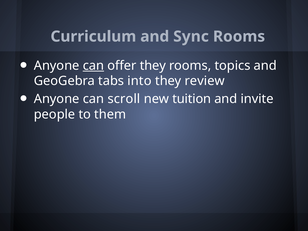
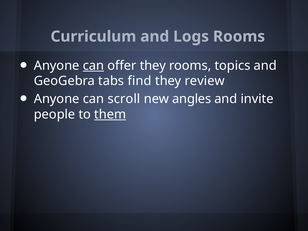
Sync: Sync -> Logs (191, 36)
into: into -> find (140, 81)
tuition: tuition -> angles (192, 99)
them underline: none -> present (110, 114)
